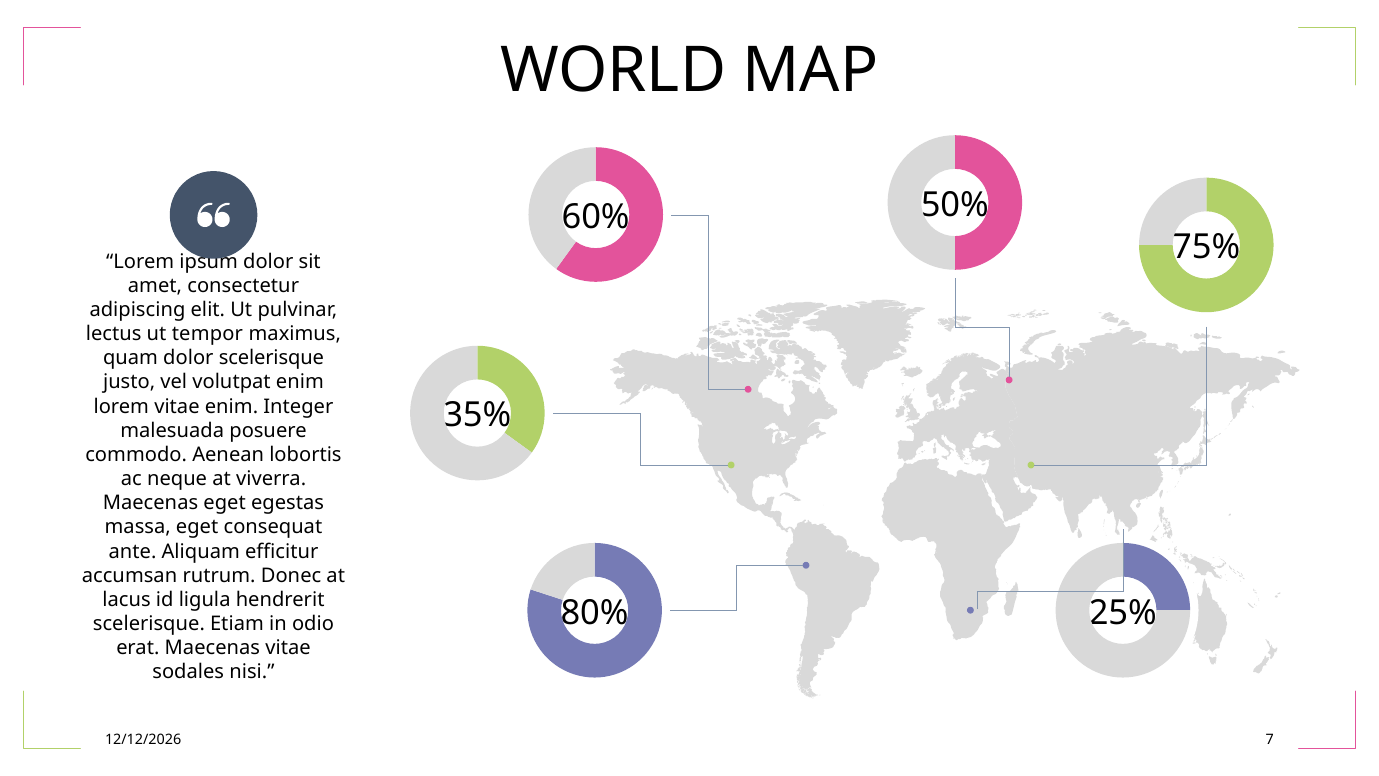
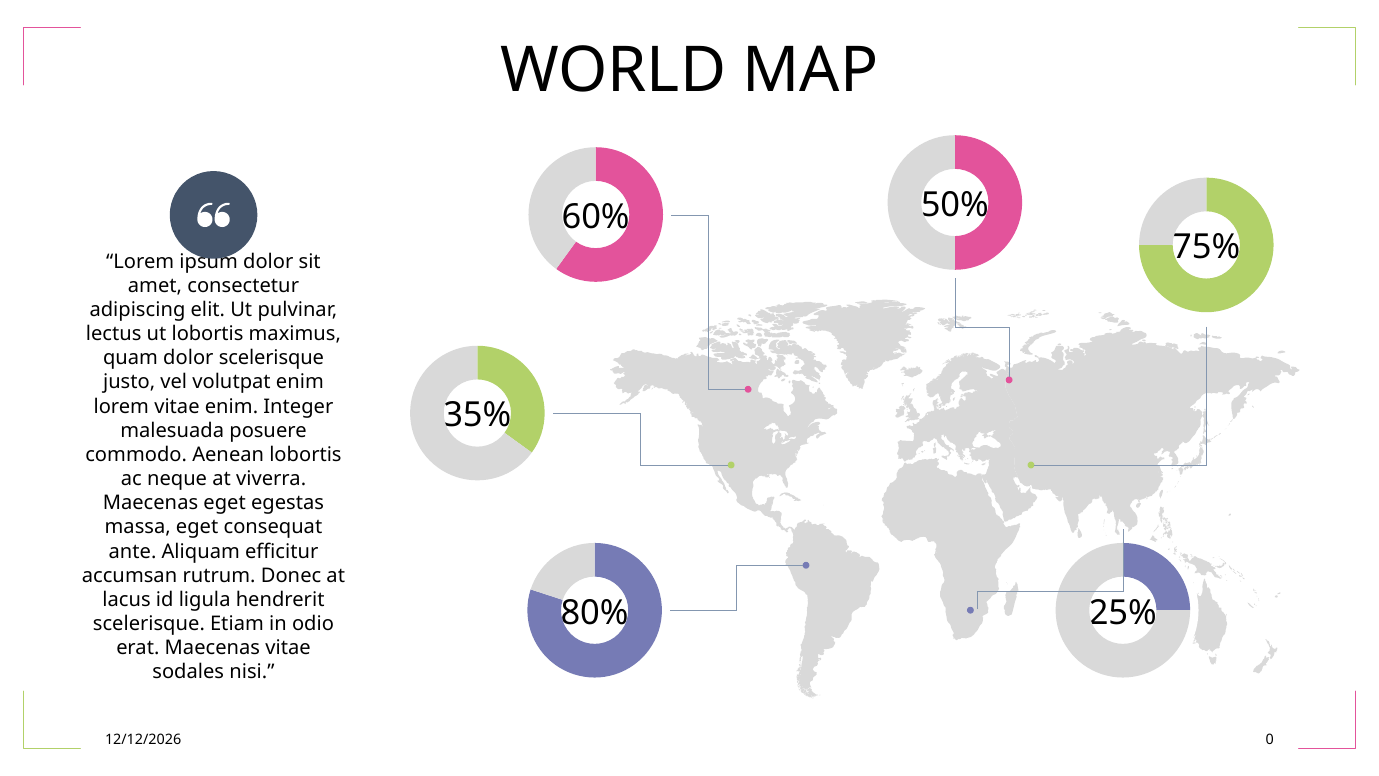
ut tempor: tempor -> lobortis (208, 334)
7: 7 -> 0 (1270, 739)
